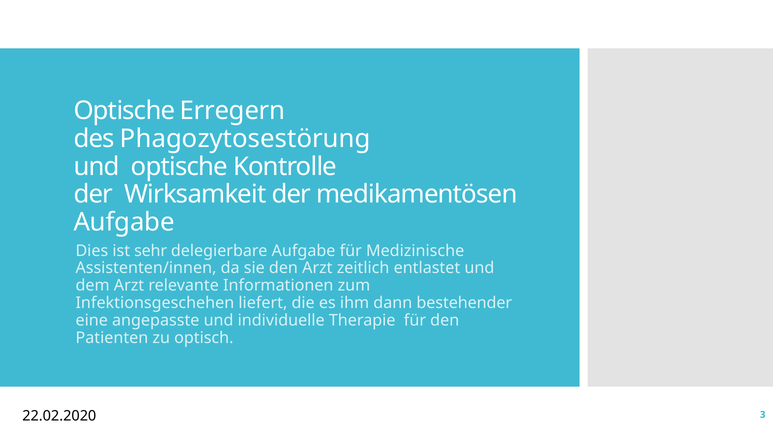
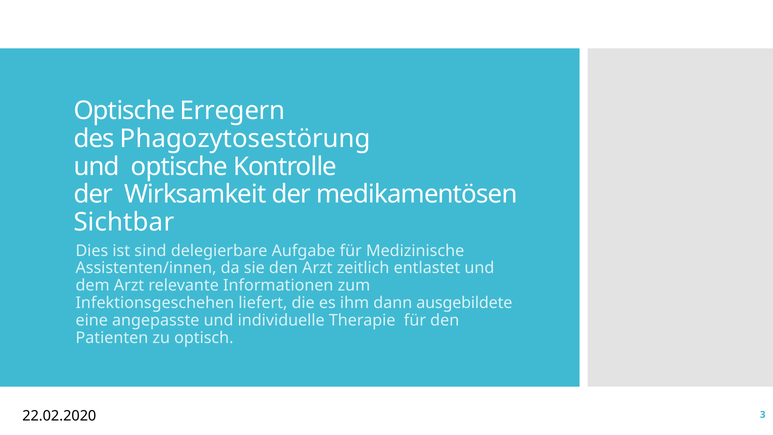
Aufgabe: Aufgabe -> Sichtbar (124, 222)
sehr: sehr -> sind (150, 251)
bestehender: bestehender -> ausgebildete (464, 303)
